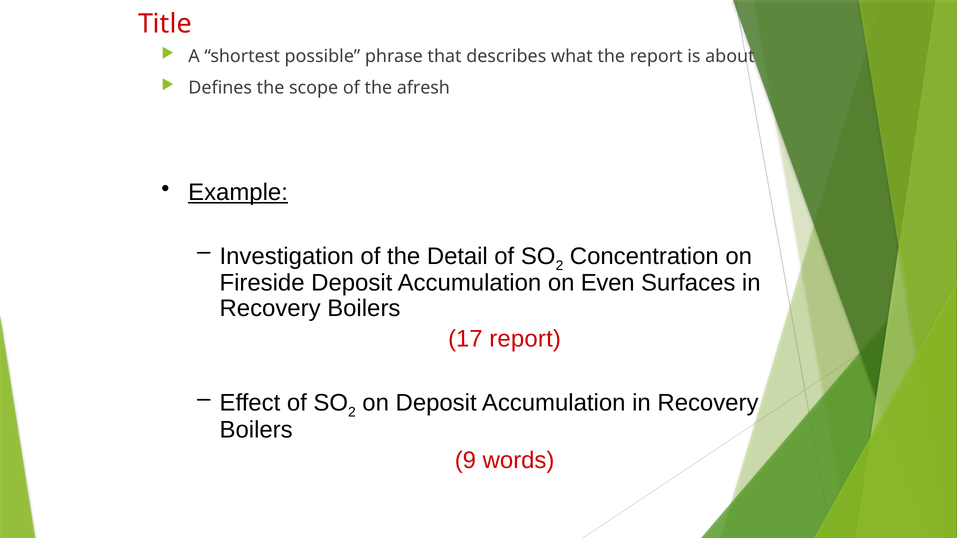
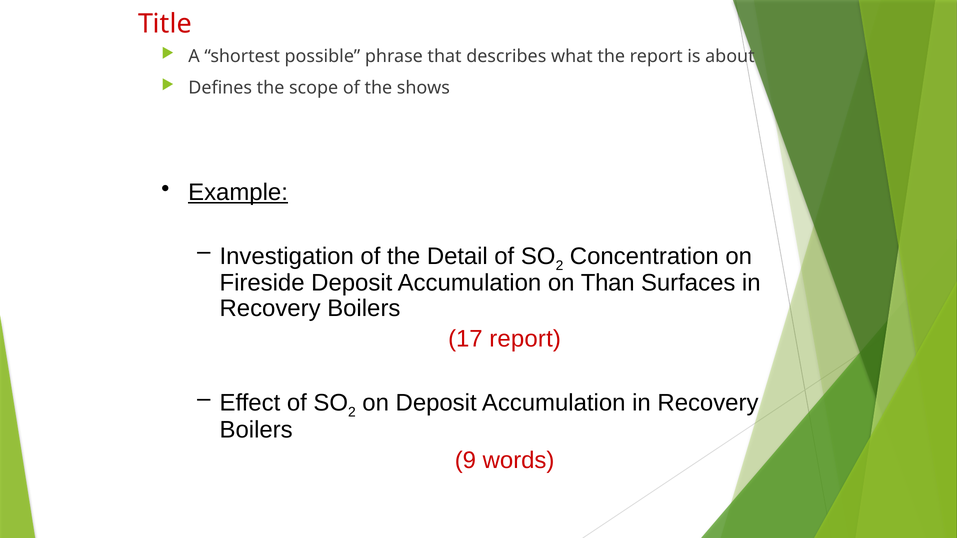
afresh: afresh -> shows (423, 88)
Even: Even -> Than (608, 283)
